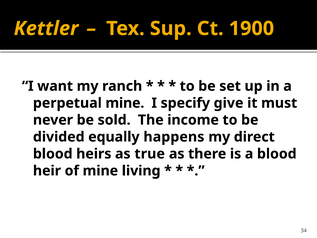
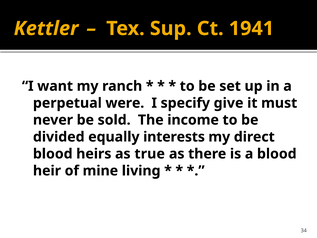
1900: 1900 -> 1941 (251, 28)
perpetual mine: mine -> were (125, 103)
happens: happens -> interests (174, 137)
